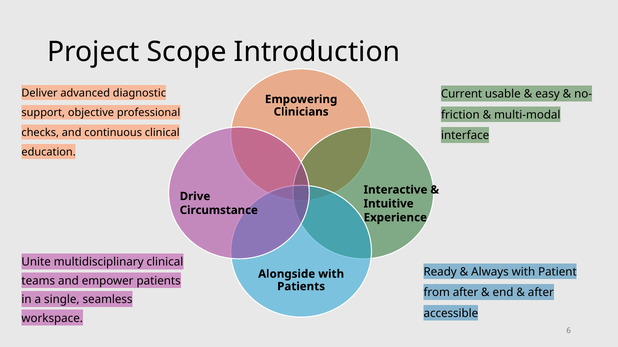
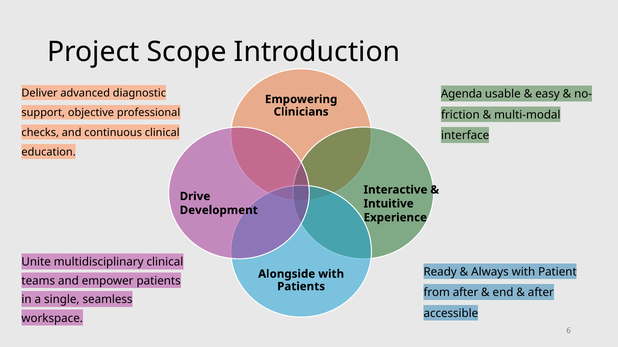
Current: Current -> Agenda (462, 94)
Circumstance: Circumstance -> Development (219, 211)
